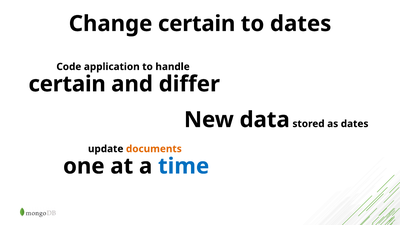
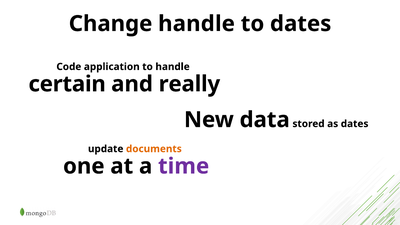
Change certain: certain -> handle (197, 24)
differ: differ -> really (189, 84)
time colour: blue -> purple (184, 166)
